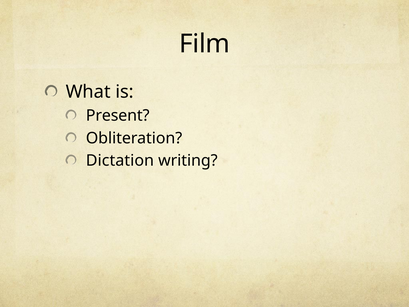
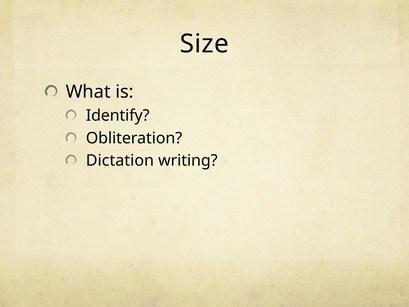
Film: Film -> Size (204, 44)
Present: Present -> Identify (118, 116)
